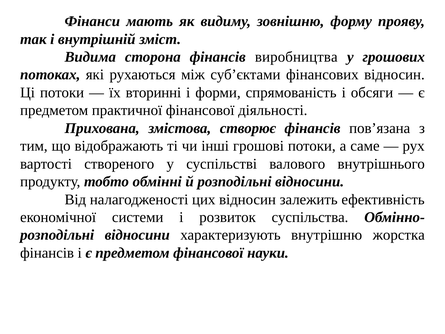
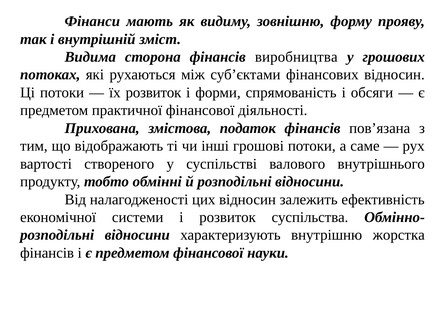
їх вторинні: вторинні -> розвиток (153, 92)
створює: створює -> податок (248, 128)
